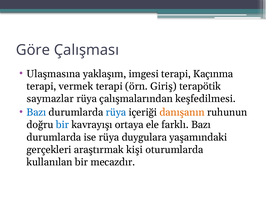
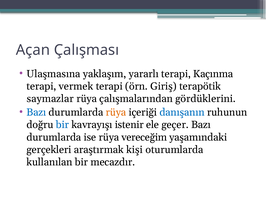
Göre: Göre -> Açan (33, 50)
imgesi: imgesi -> yararlı (144, 74)
keşfedilmesi: keşfedilmesi -> gördüklerini (205, 99)
rüya colour: blue -> orange (116, 112)
danışanın colour: orange -> blue (182, 112)
ortaya: ortaya -> istenir (129, 124)
farklı: farklı -> geçer (175, 124)
duygulara: duygulara -> vereceğim (144, 137)
